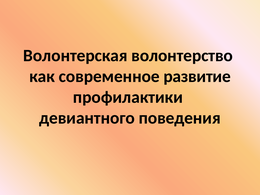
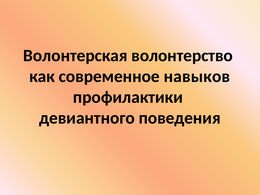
развитие: развитие -> навыков (197, 76)
